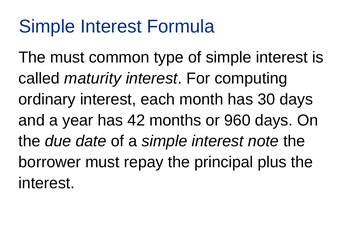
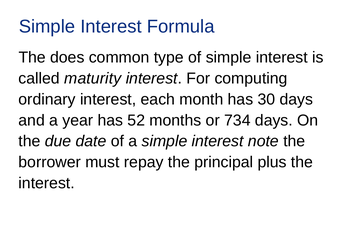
The must: must -> does (67, 57)
42: 42 -> 52 (136, 120)
960: 960 -> 734 (237, 120)
